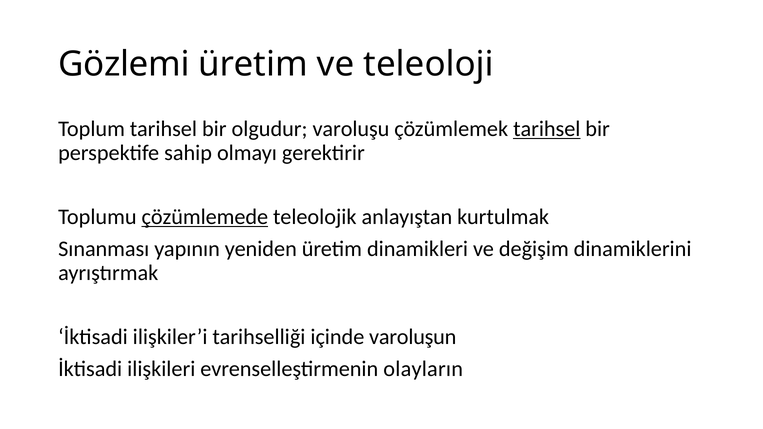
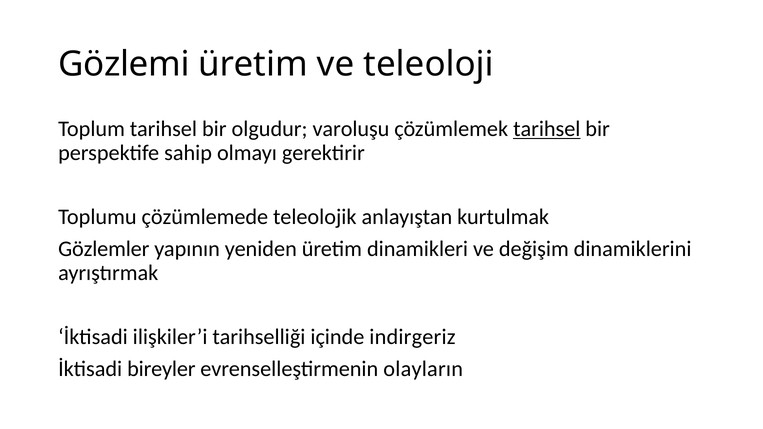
çözümlemede underline: present -> none (205, 217)
Sınanması: Sınanması -> Gözlemler (104, 249)
varoluşun: varoluşun -> indirgeriz (413, 337)
ilişkileri: ilişkileri -> bireyler (161, 369)
